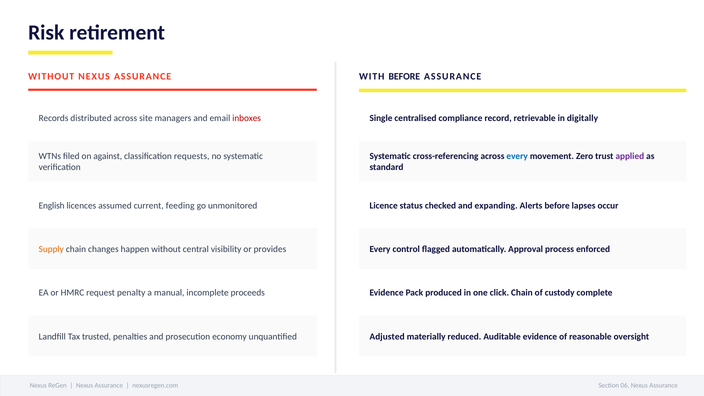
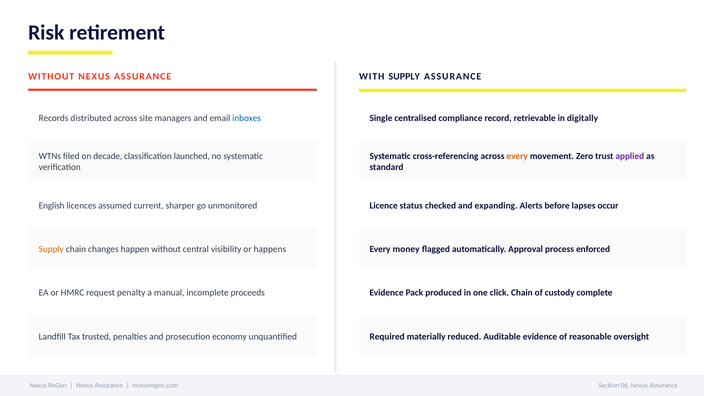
WITH BEFORE: BEFORE -> SUPPLY (404, 77)
inboxes colour: red -> blue (247, 118)
against: against -> decade (108, 156)
requests: requests -> launched (192, 156)
every colour: blue -> orange (517, 156)
feeding: feeding -> sharper (180, 206)
provides: provides -> happens (270, 249)
control: control -> money (406, 249)
Adjusted: Adjusted -> Required (387, 336)
